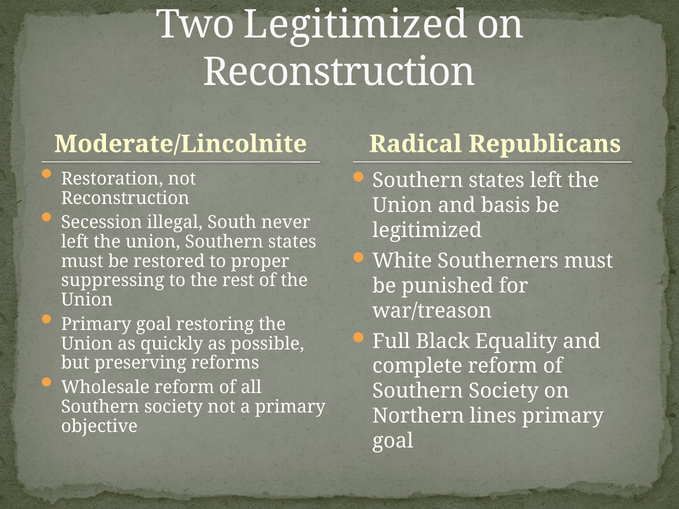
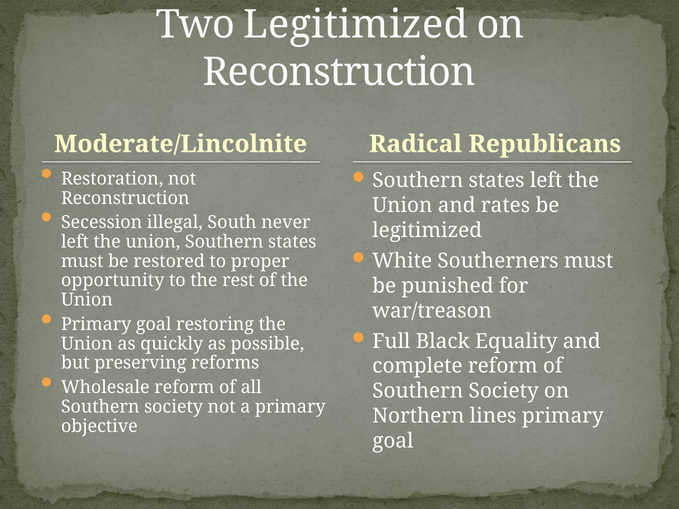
basis: basis -> rates (506, 206)
suppressing: suppressing -> opportunity (113, 281)
